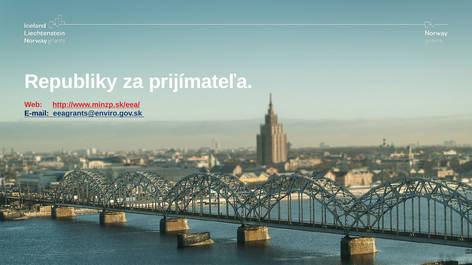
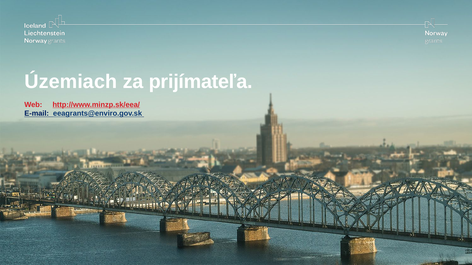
Republiky: Republiky -> Územiach (71, 82)
